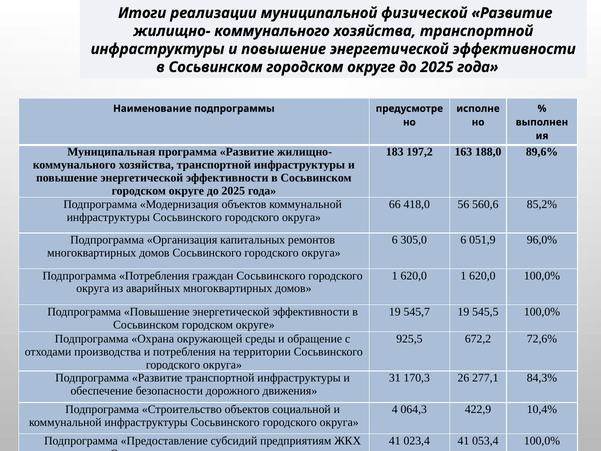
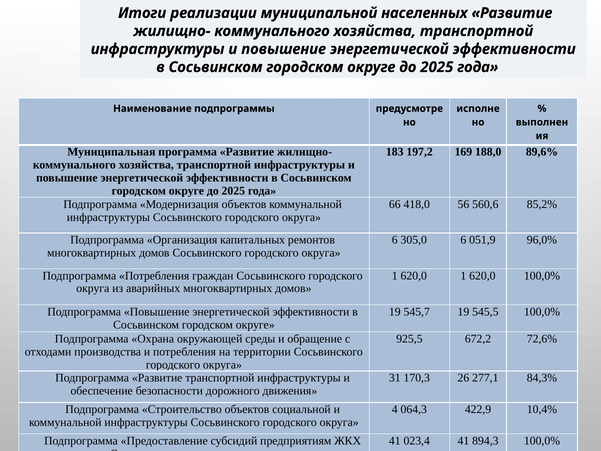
муниципальной физической: физической -> населенных (424, 13)
163: 163 -> 169 (463, 152)
053,4: 053,4 -> 894,3 (485, 441)
